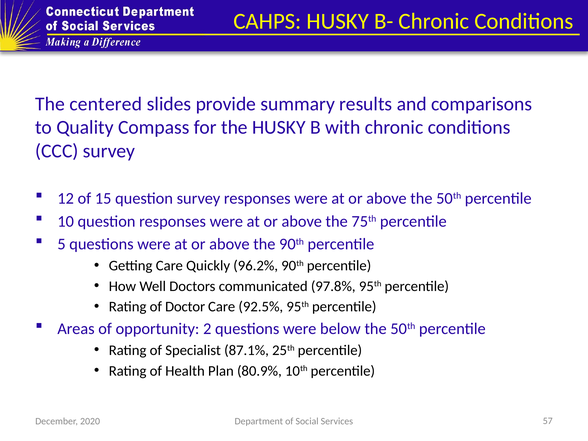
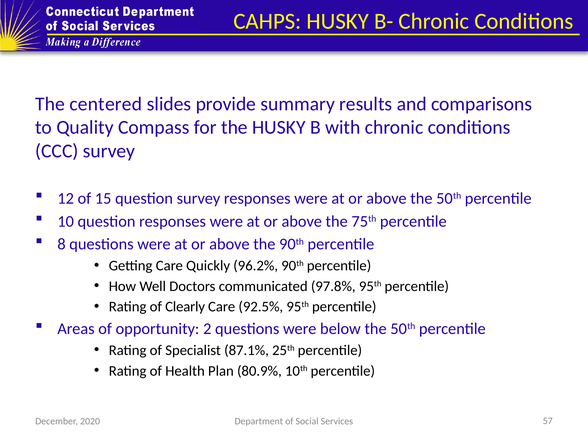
5: 5 -> 8 (61, 244)
Doctor: Doctor -> Clearly (185, 307)
